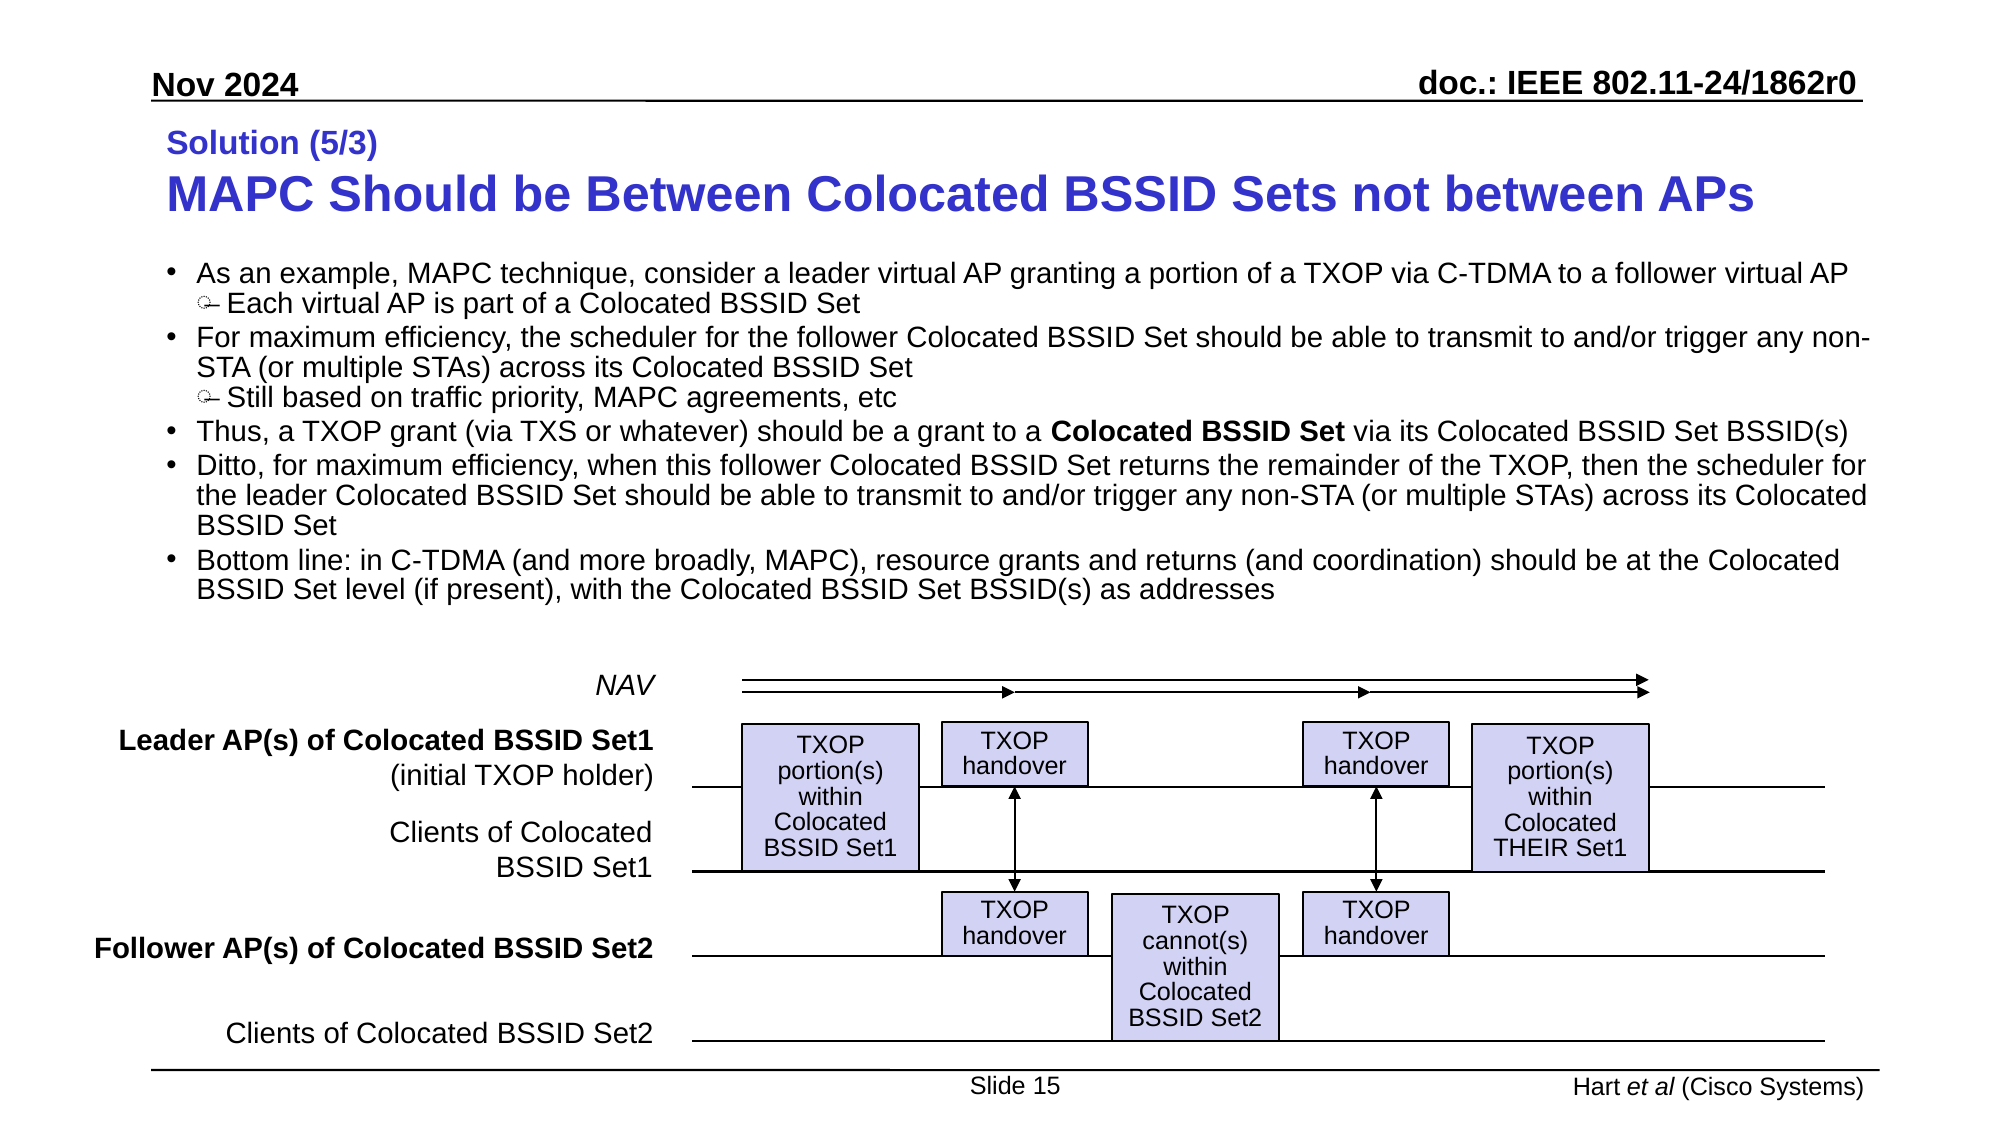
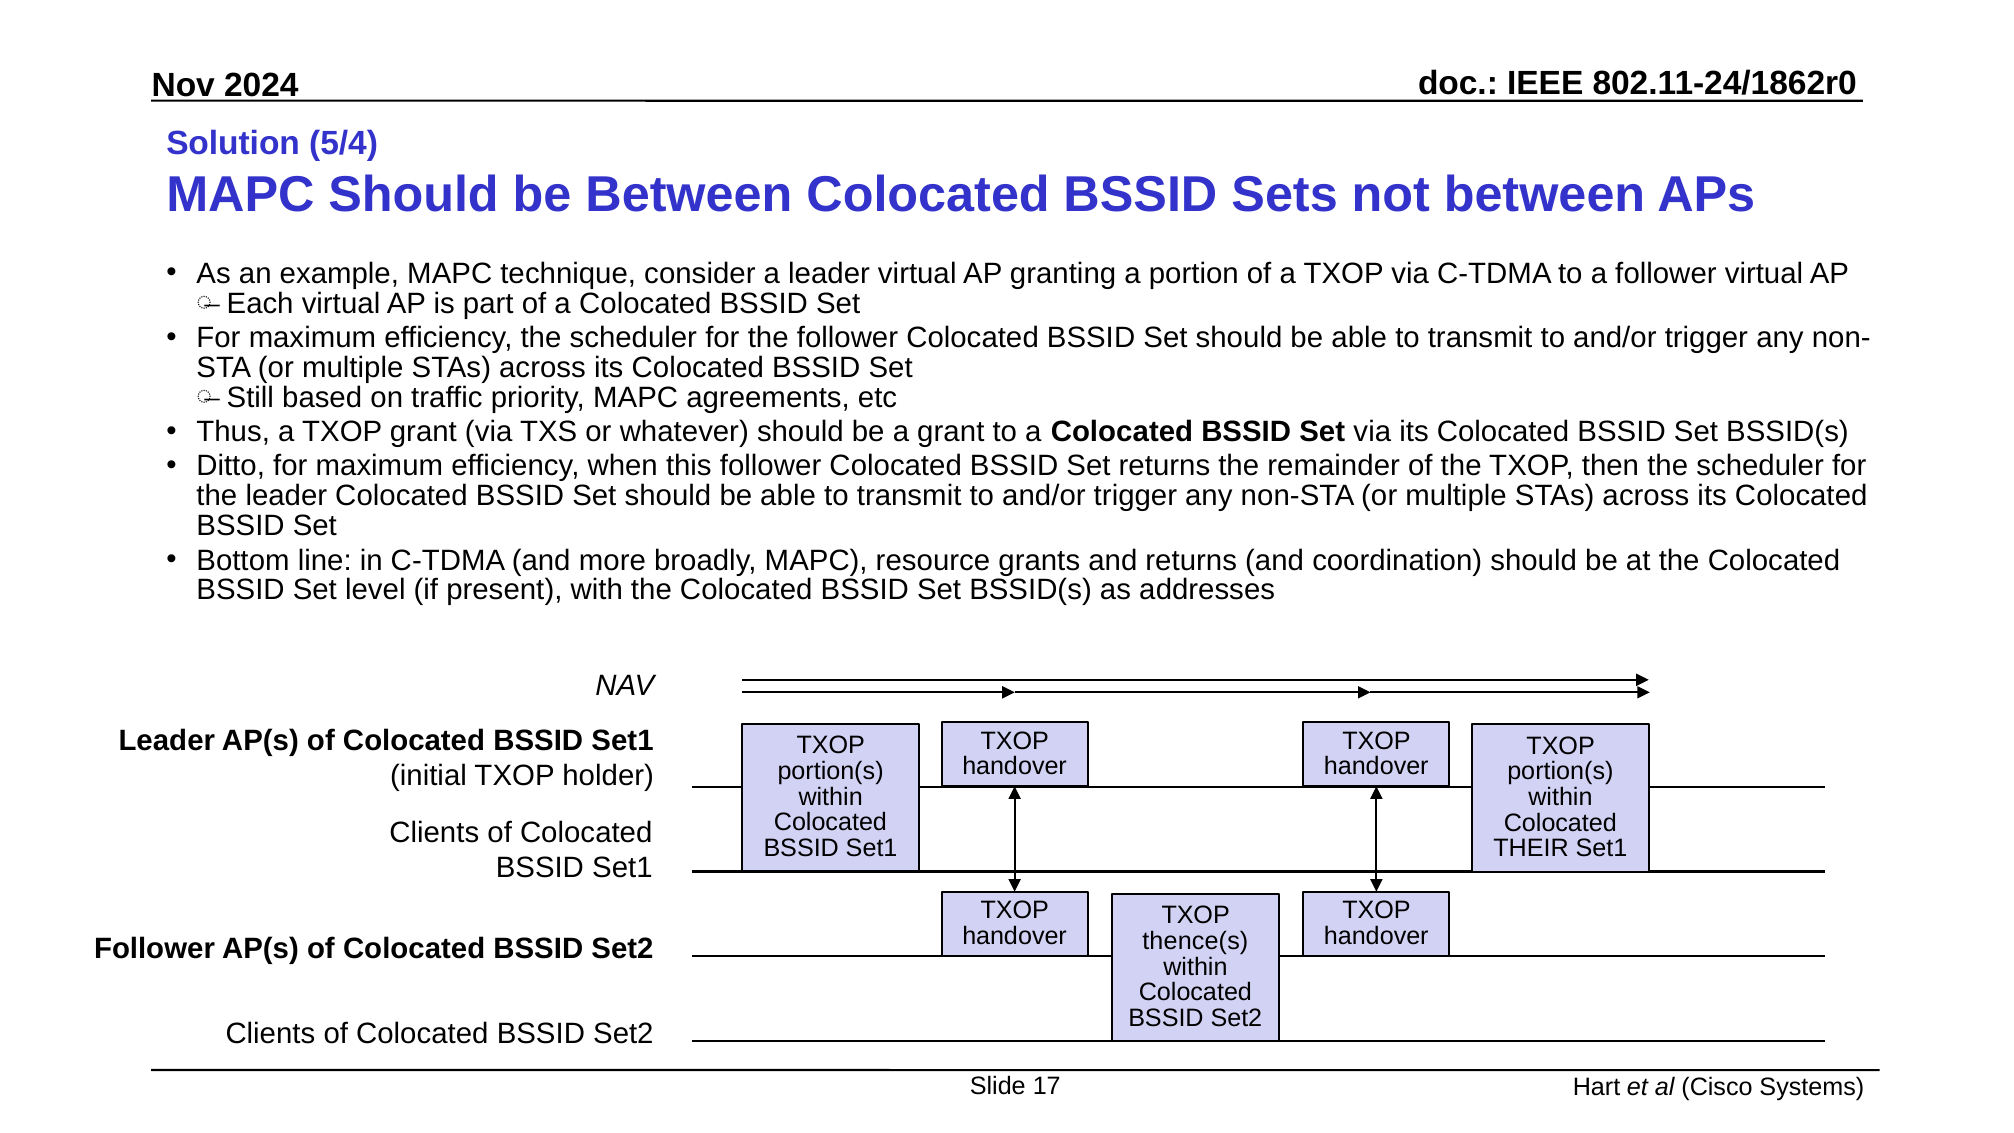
5/3: 5/3 -> 5/4 (344, 143)
cannot(s: cannot(s -> thence(s (1195, 941)
15: 15 -> 17 (1047, 1087)
